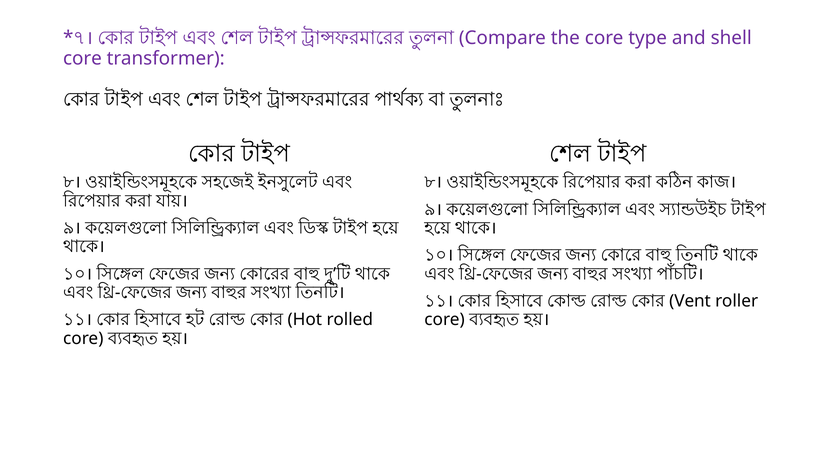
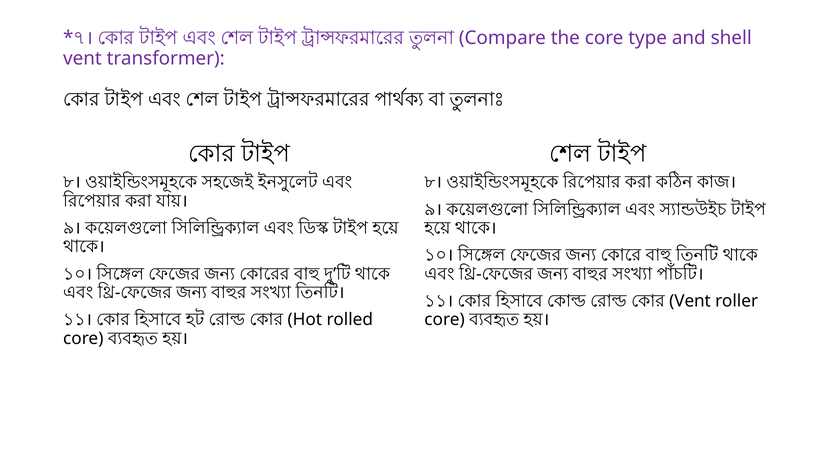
core: core -> vent (82, 59)
